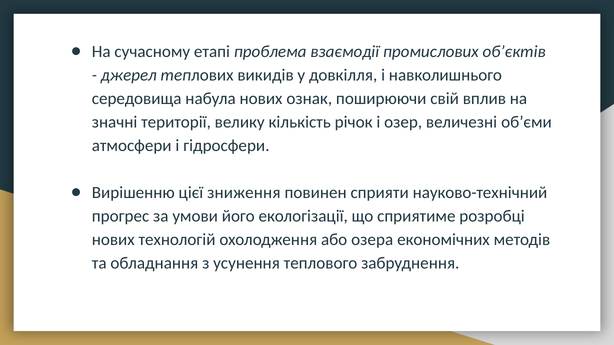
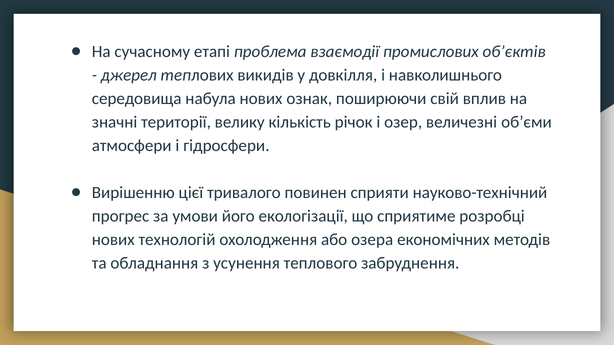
зниження: зниження -> тривалого (244, 193)
